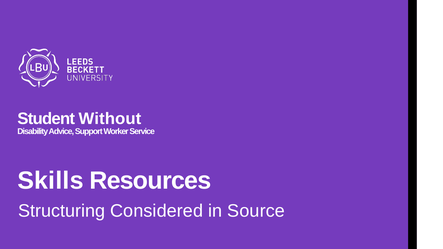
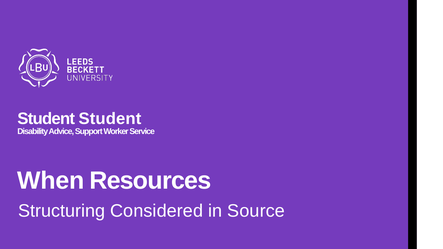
Student Without: Without -> Student (110, 119)
Skills: Skills -> When (51, 181)
